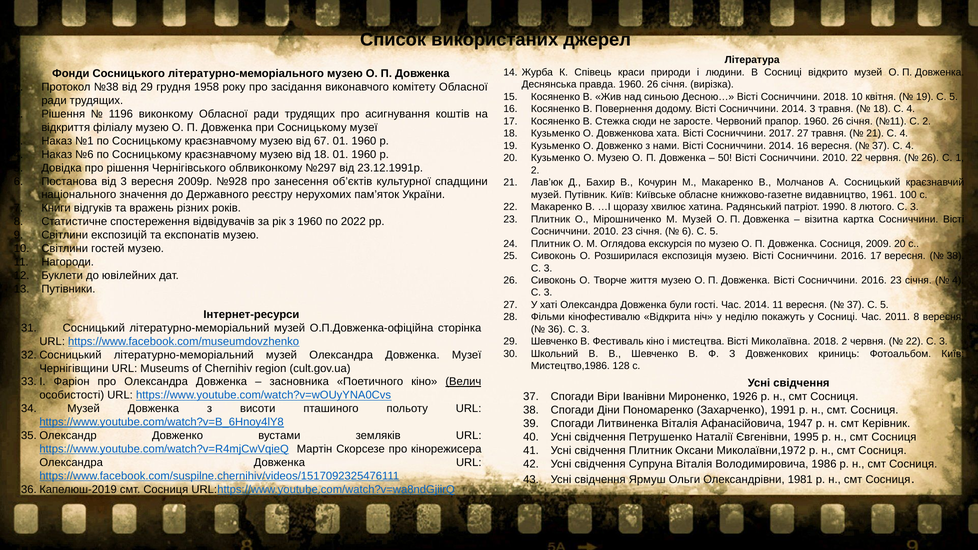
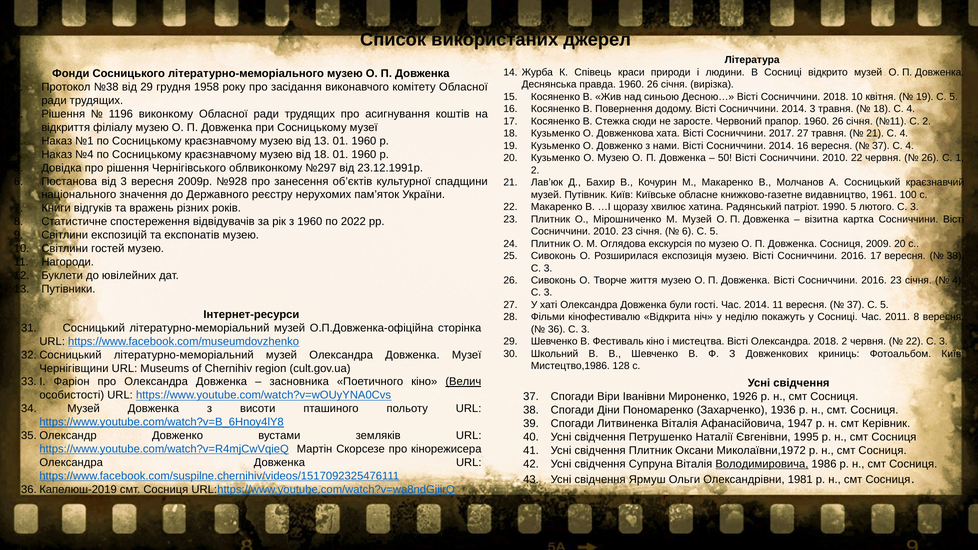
від 67: 67 -> 13 (322, 141)
№6: №6 -> №4 (84, 154)
1990 8: 8 -> 5 (853, 207)
Вісті Миколаївна: Миколаївна -> Олександра (781, 342)
1991: 1991 -> 1936 (783, 410)
Володимировича underline: none -> present (762, 464)
